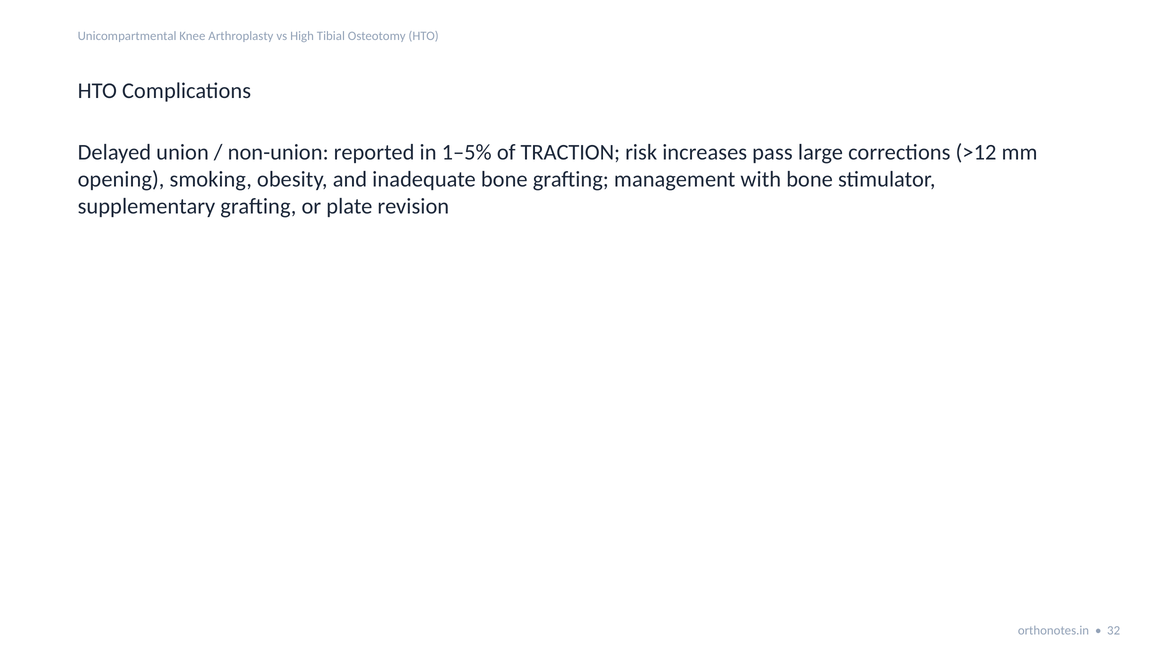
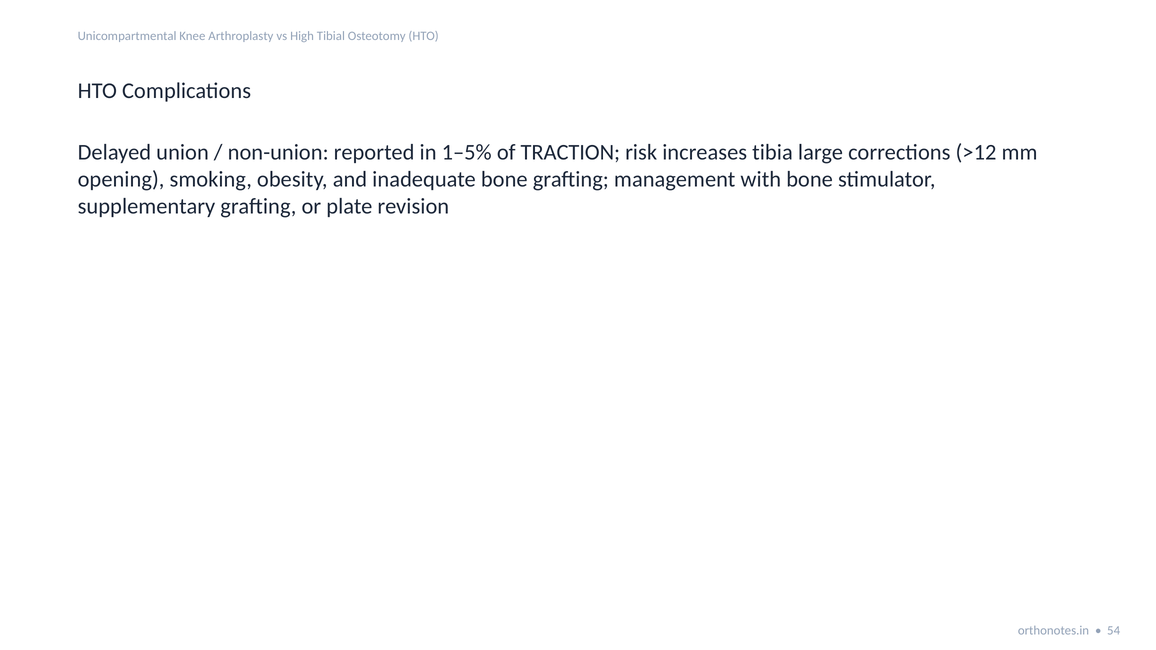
pass: pass -> tibia (772, 152)
32: 32 -> 54 (1114, 631)
